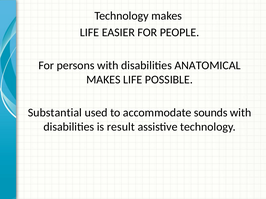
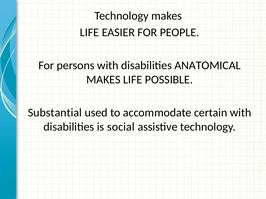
sounds: sounds -> certain (211, 113)
result: result -> social (121, 127)
